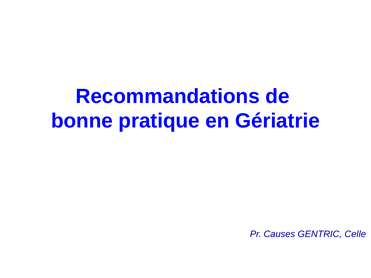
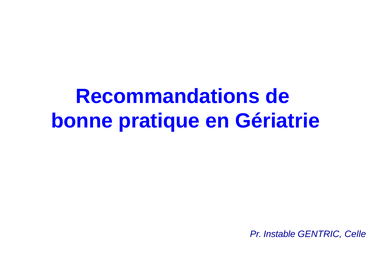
Causes: Causes -> Instable (279, 234)
